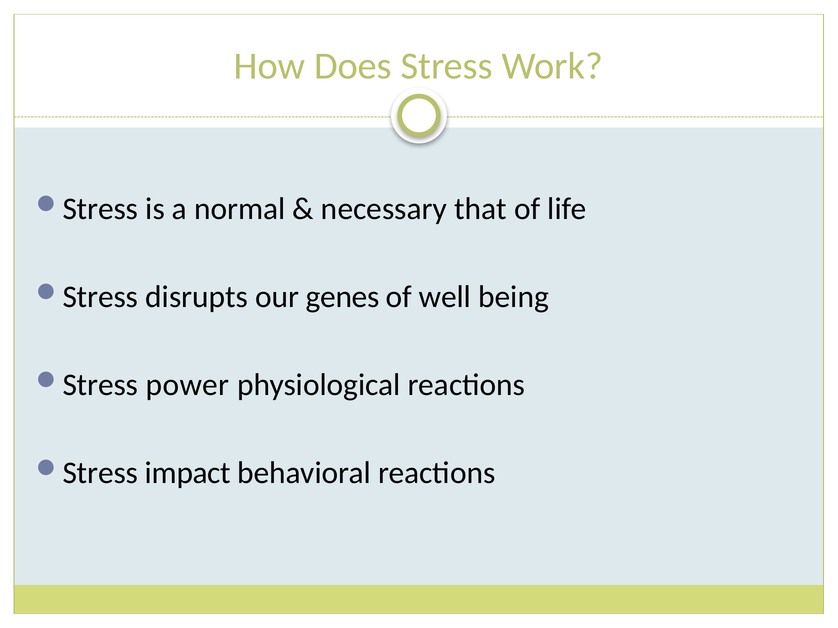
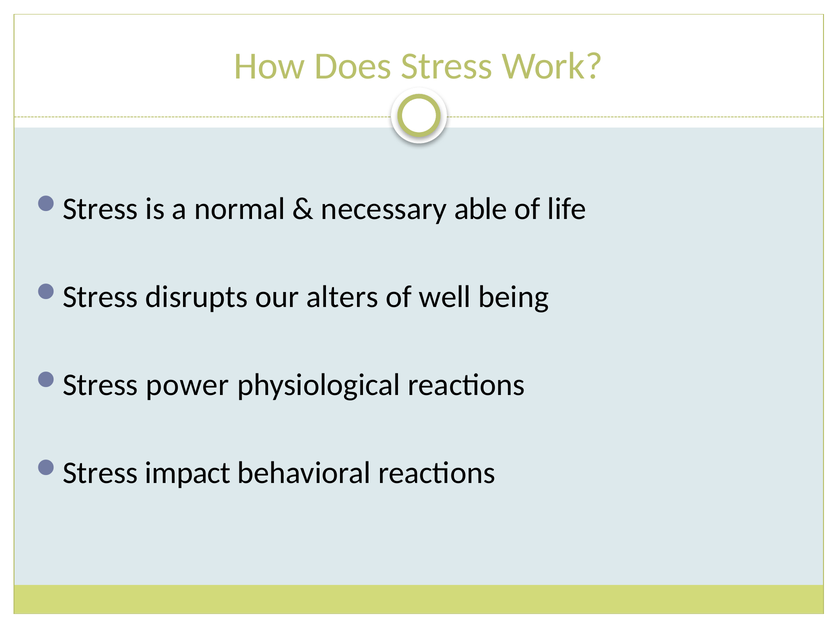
that: that -> able (481, 209)
genes: genes -> alters (342, 297)
